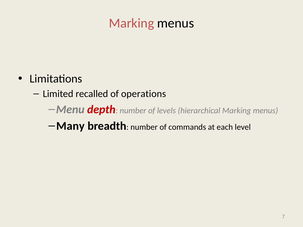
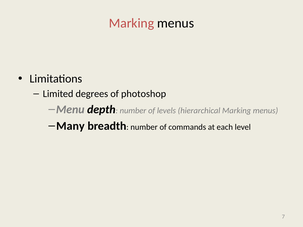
recalled: recalled -> degrees (92, 94)
operations: operations -> photoshop (144, 94)
depth colour: red -> black (101, 110)
